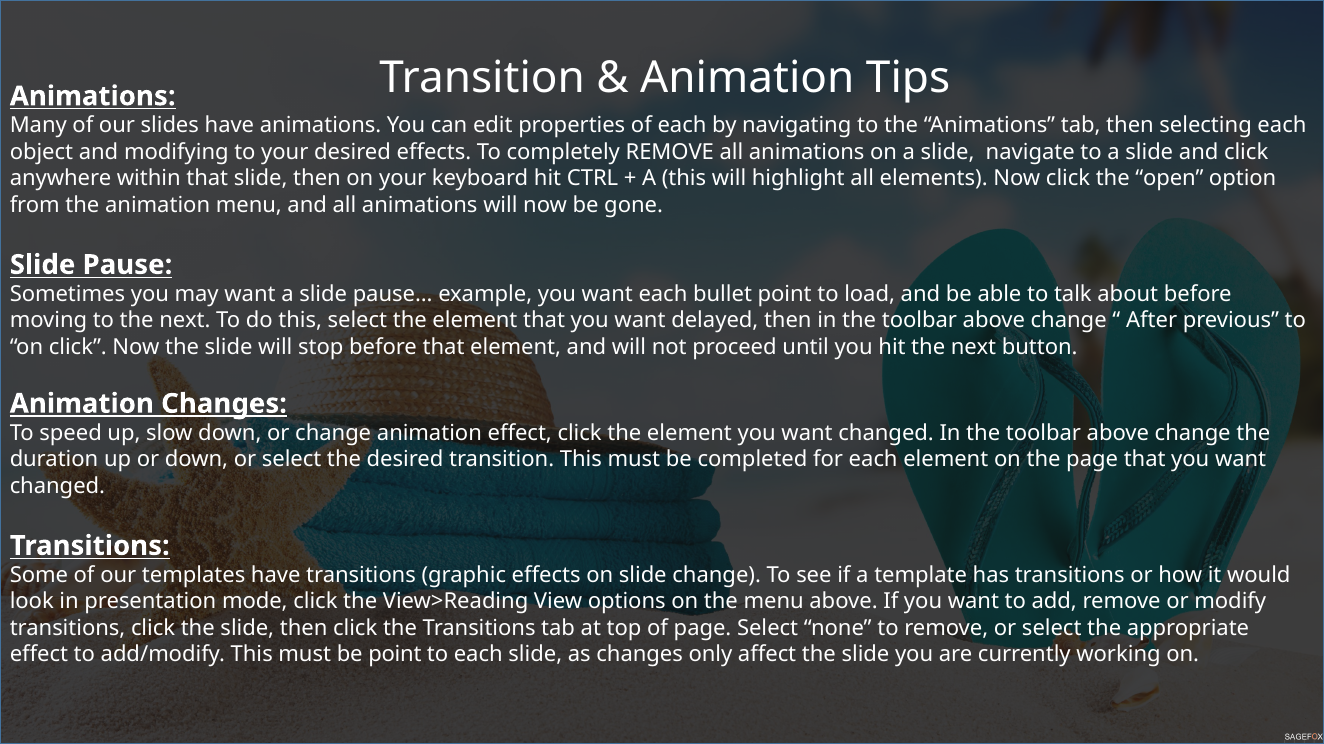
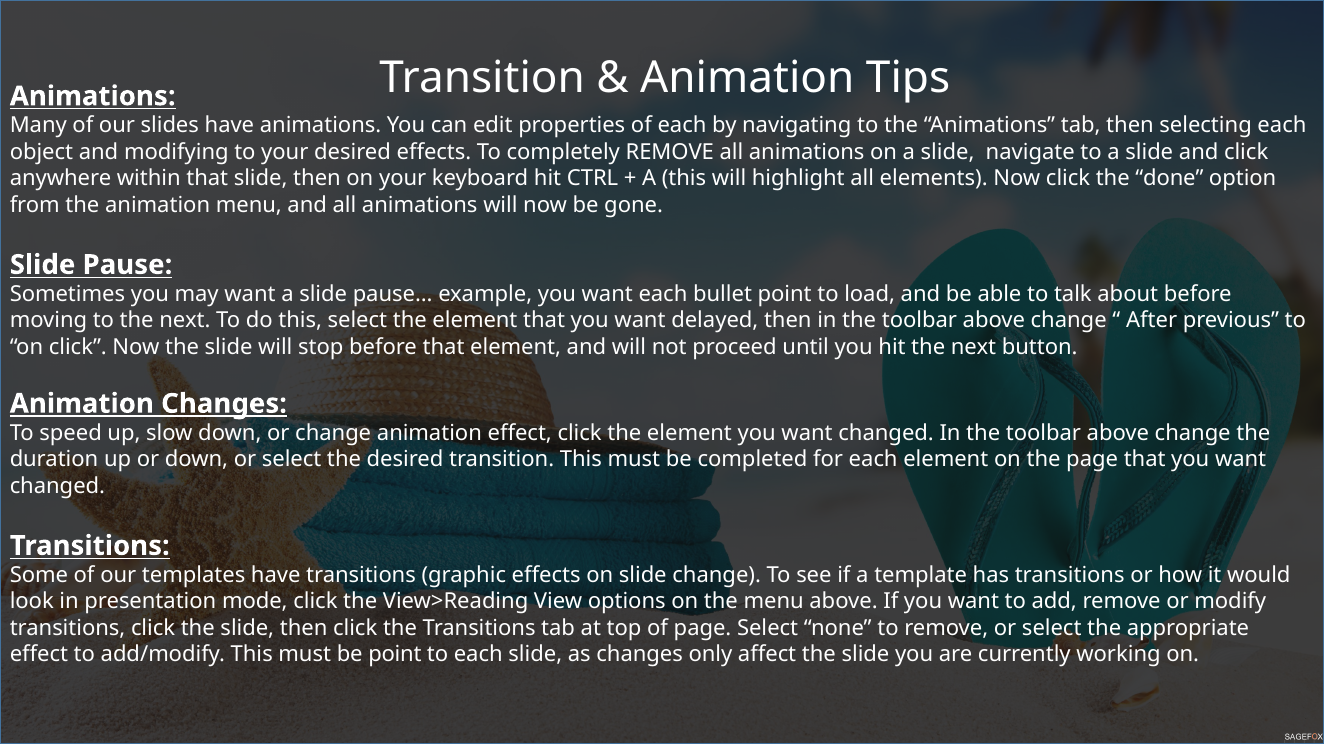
open: open -> done (1169, 179)
